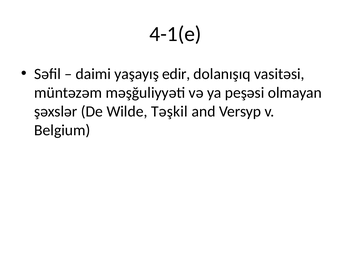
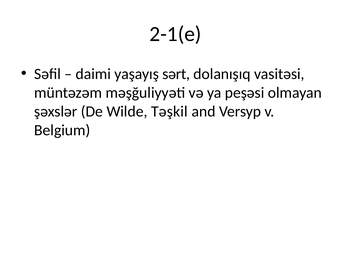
4-1(e: 4-1(e -> 2-1(e (175, 34)
edir: edir -> sərt (176, 74)
